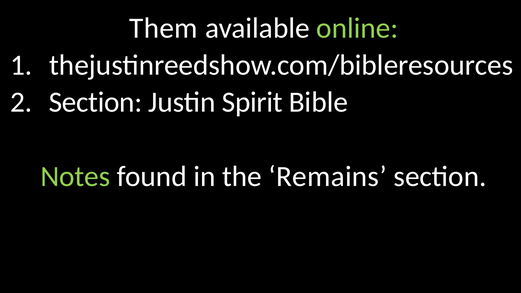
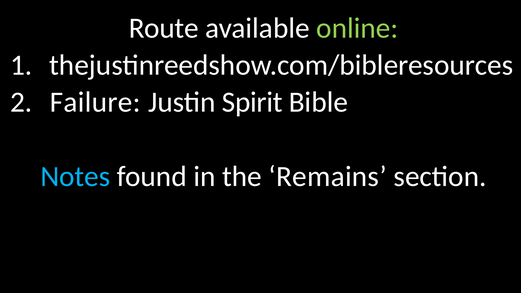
Them: Them -> Route (164, 28)
Section: Section -> Failure (95, 102)
Notes colour: light green -> light blue (75, 176)
